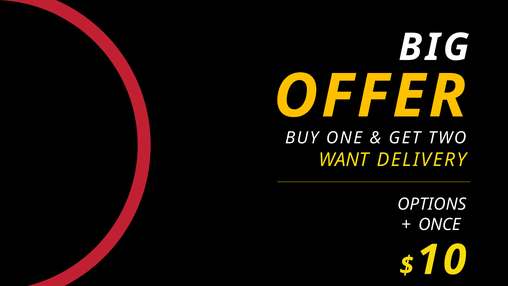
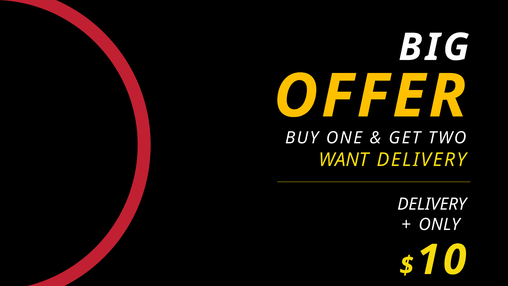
OPTIONS: OPTIONS -> DELIVERY (432, 204)
ONCE: ONCE -> ONLY (439, 224)
